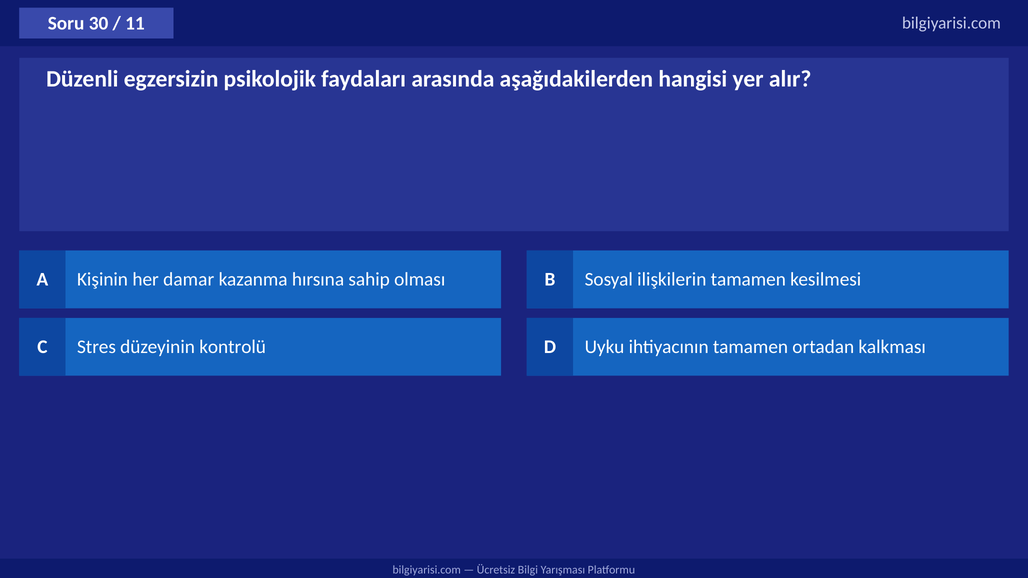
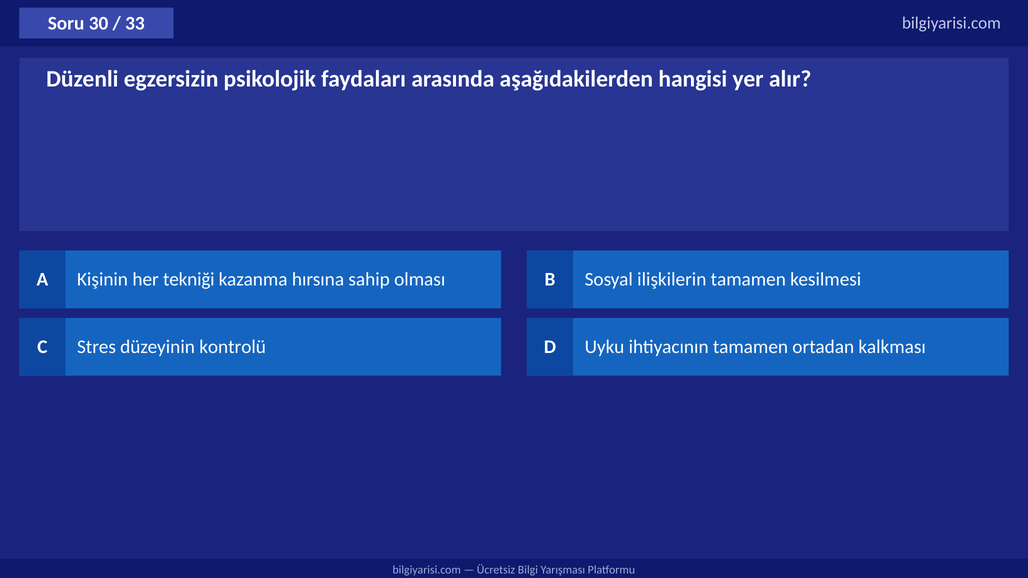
11: 11 -> 33 (135, 24)
damar: damar -> tekniği (189, 280)
